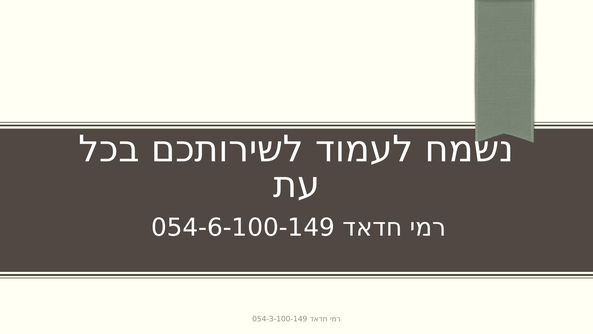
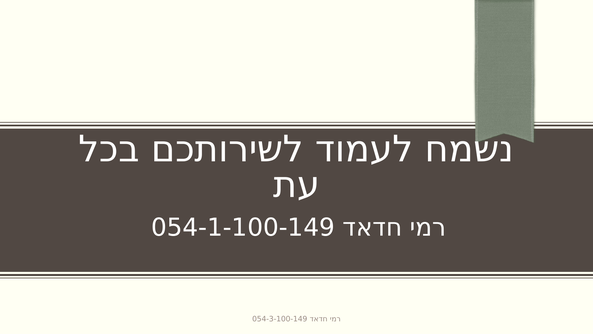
054-6-100-149: 054-6-100-149 -> 054-1-100-149 (243, 227)
